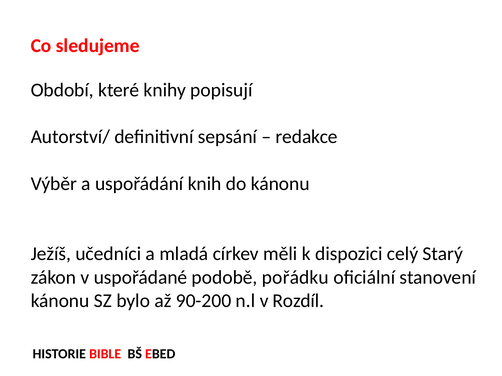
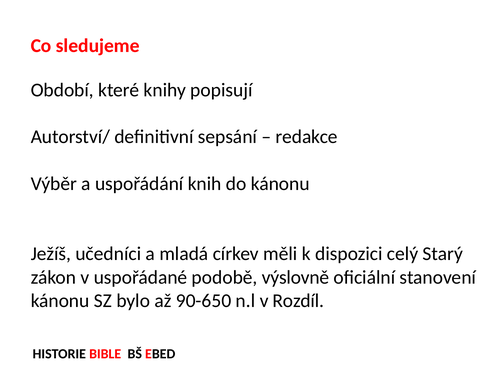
pořádku: pořádku -> výslovně (296, 278)
90-200: 90-200 -> 90-650 (204, 301)
